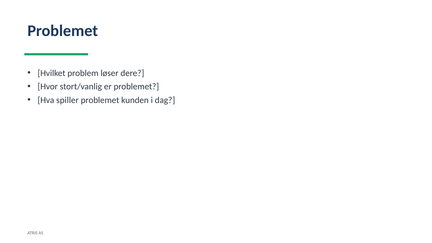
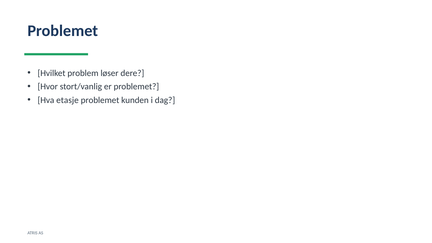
spiller: spiller -> etasje (67, 100)
